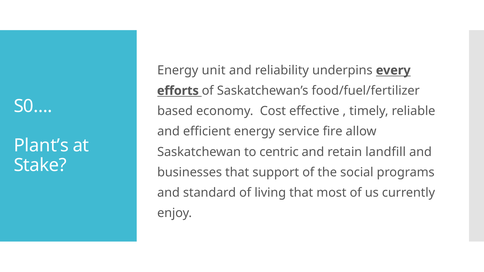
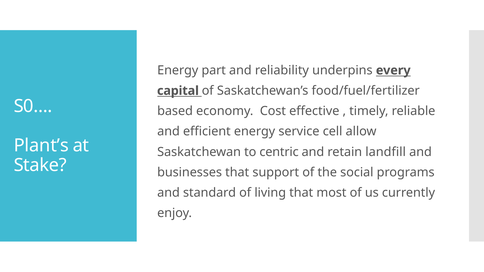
unit: unit -> part (214, 70)
efforts: efforts -> capital (178, 91)
fire: fire -> cell (333, 132)
